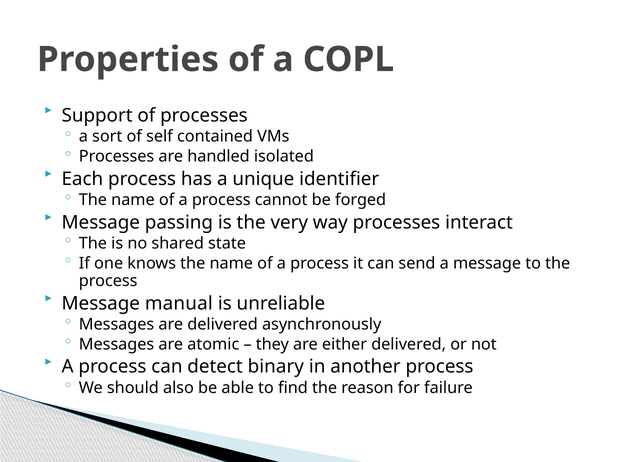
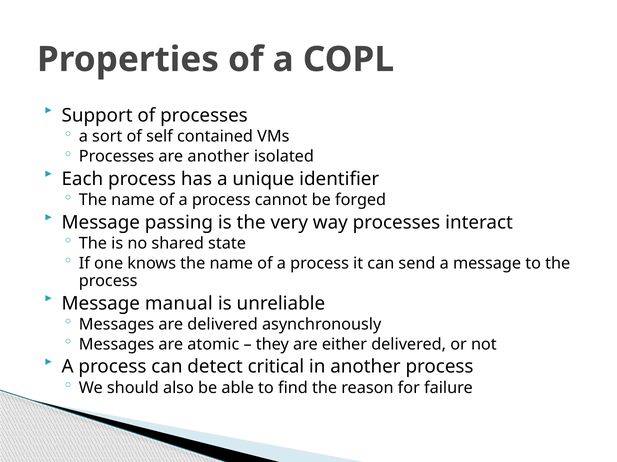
are handled: handled -> another (218, 157)
binary: binary -> critical (276, 367)
